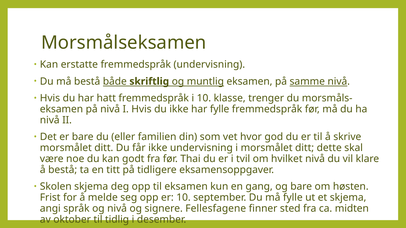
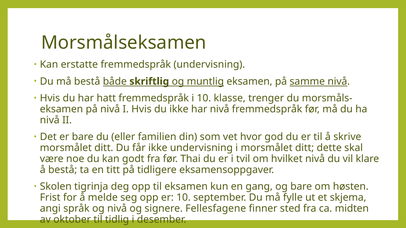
har fylle: fylle -> nivå (220, 109)
Skolen skjema: skjema -> tigrinja (91, 187)
